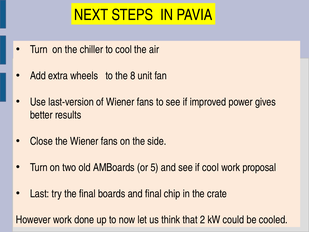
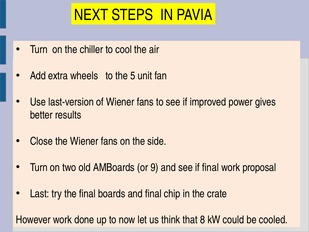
8: 8 -> 5 (133, 76)
5: 5 -> 9 (155, 167)
if cool: cool -> final (210, 167)
2: 2 -> 8 (203, 220)
